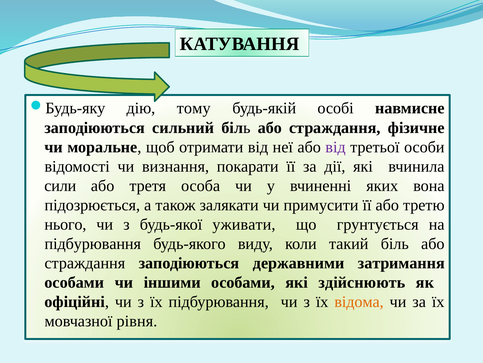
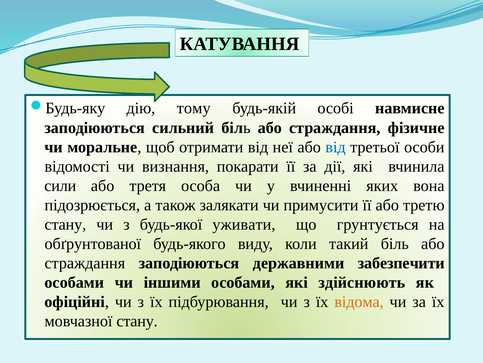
від colour: purple -> blue (336, 147)
нього: нього -> стану (65, 224)
підбурювання: підбурювання -> обґрунтованої (93, 243)
затримання: затримання -> забезпечити (401, 263)
мовчазної рівня: рівня -> стану (137, 321)
